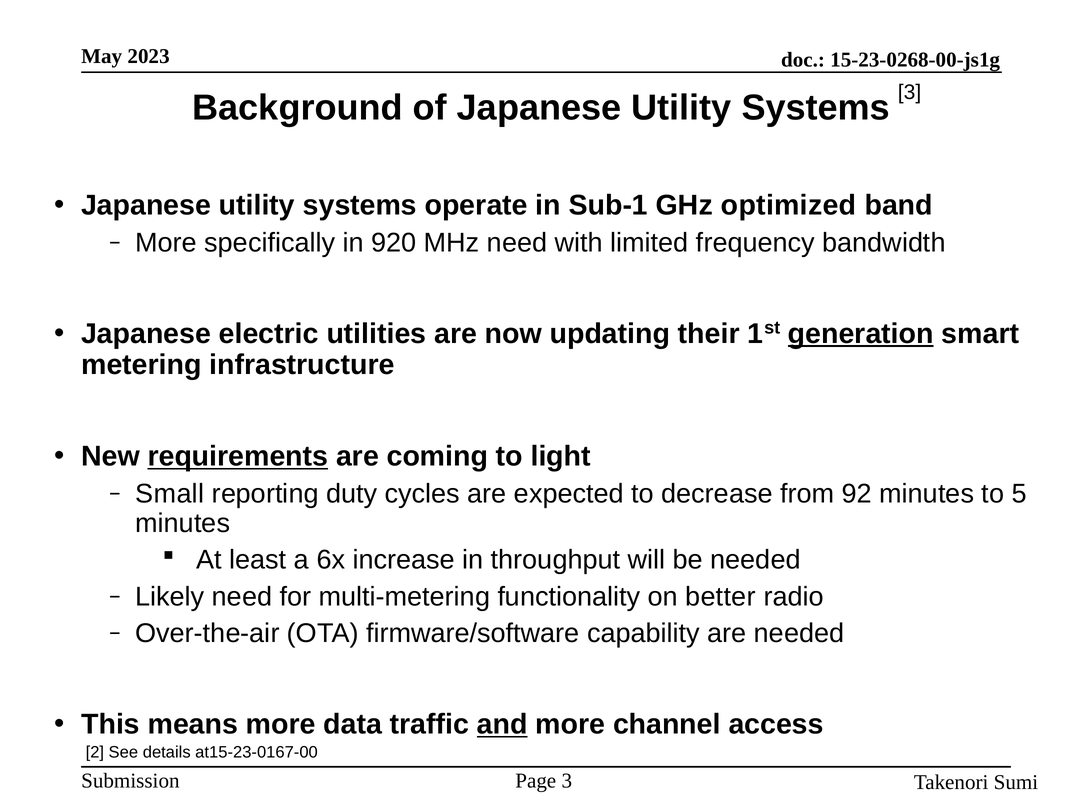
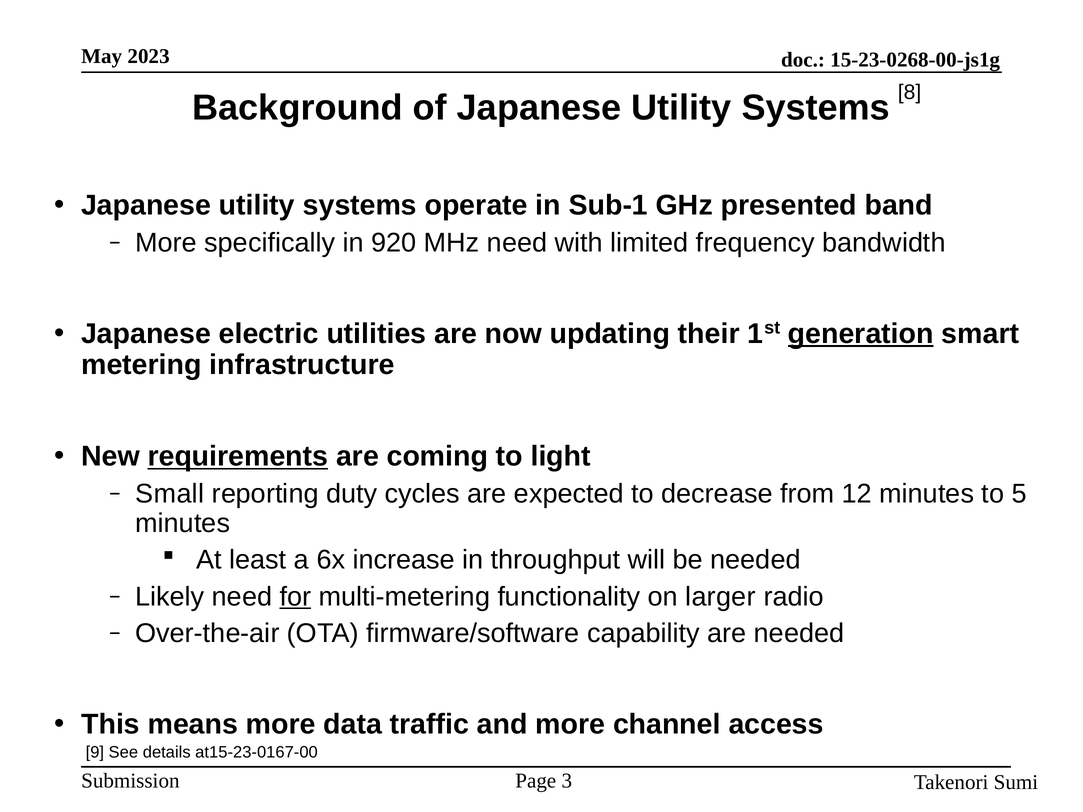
3: 3 -> 8 (910, 92)
optimized: optimized -> presented (789, 205)
92: 92 -> 12 (857, 494)
for underline: none -> present (295, 597)
better: better -> larger (721, 597)
and underline: present -> none (502, 725)
2: 2 -> 9 (95, 753)
